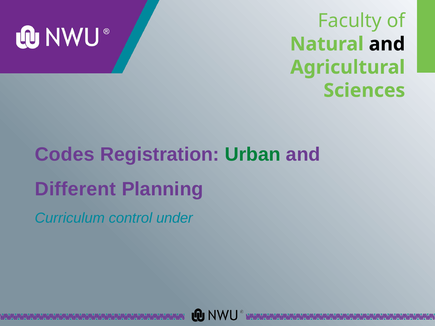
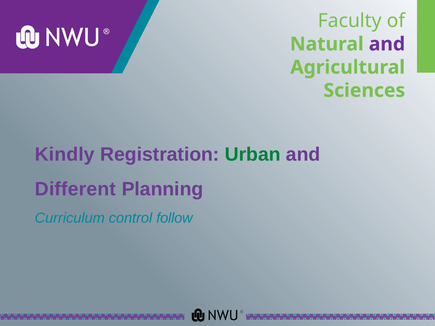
and colour: black -> purple (387, 44)
Codes: Codes -> Kindly (65, 155)
under: under -> follow (175, 218)
